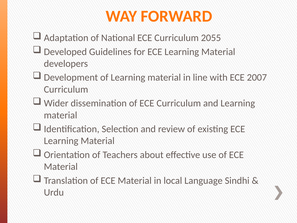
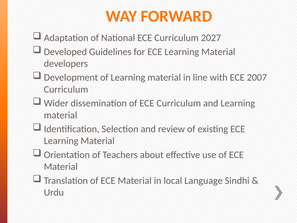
2055: 2055 -> 2027 (211, 38)
